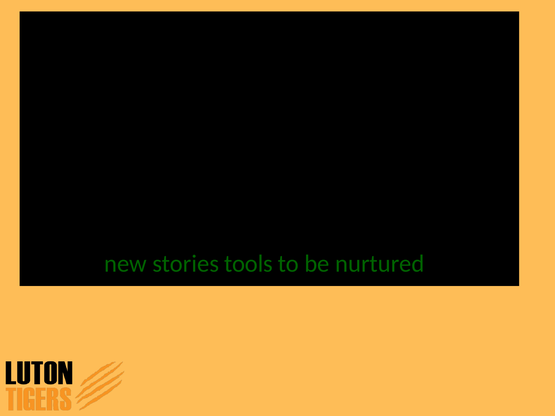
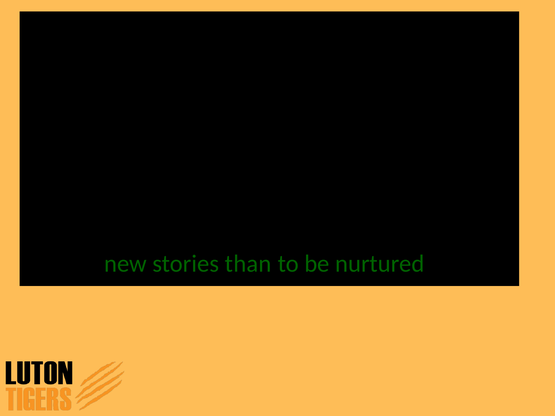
tools: tools -> than (248, 264)
